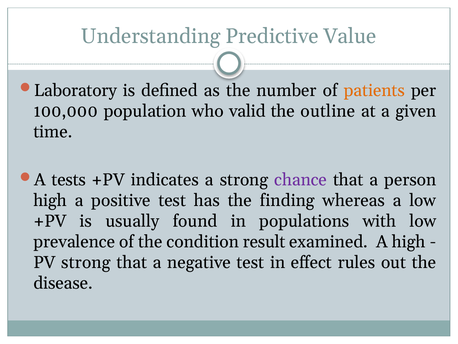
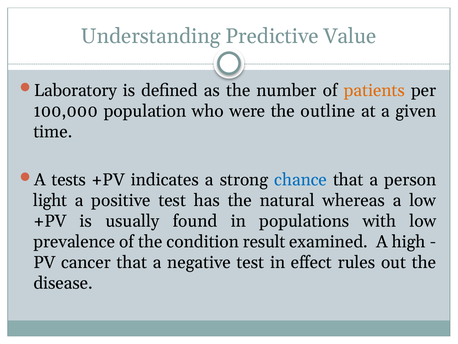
valid: valid -> were (247, 111)
chance colour: purple -> blue (301, 180)
high: high -> light (50, 200)
finding: finding -> natural (287, 200)
PV strong: strong -> cancer (86, 262)
